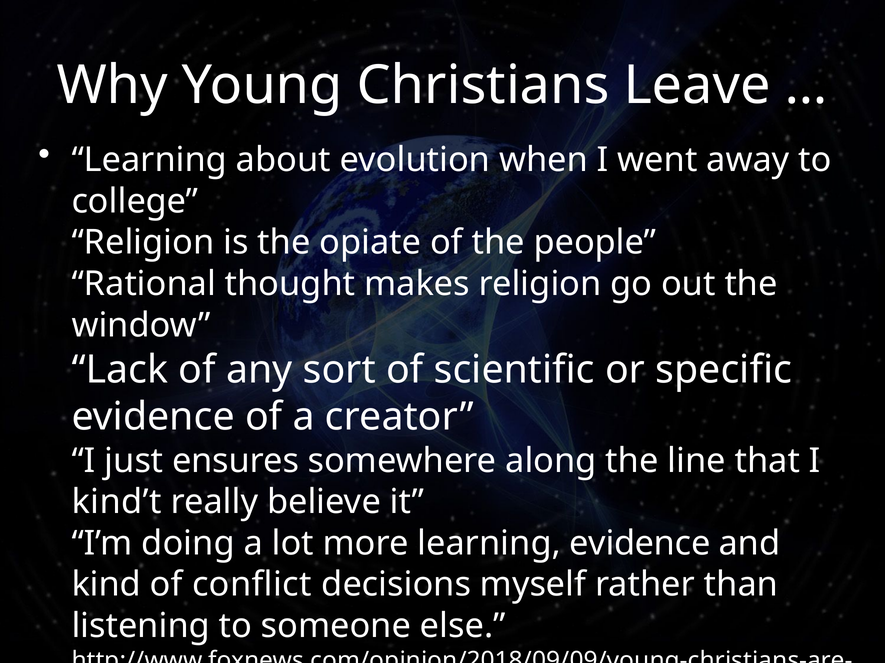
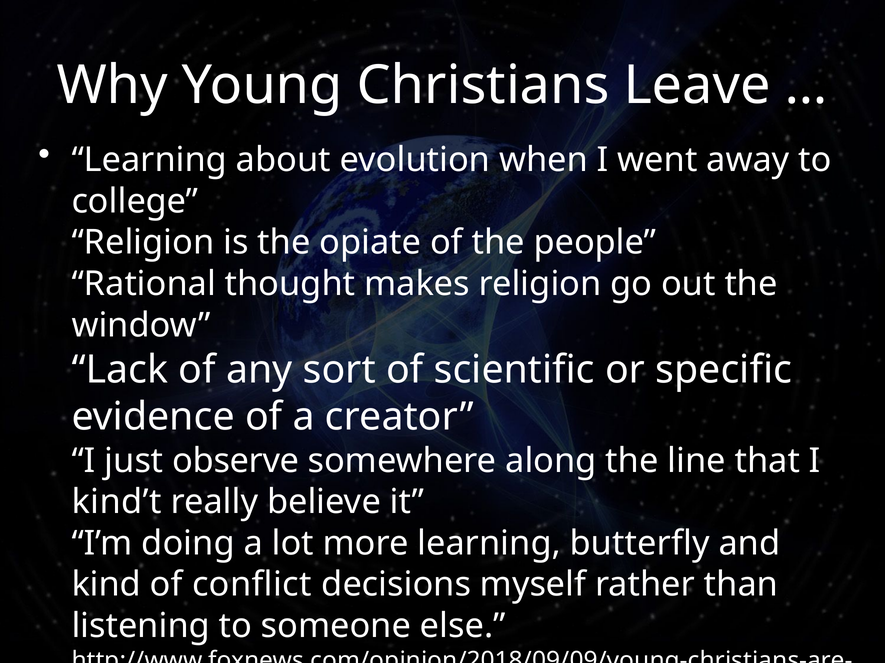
ensures: ensures -> observe (236, 461)
learning evidence: evidence -> butterfly (640, 544)
